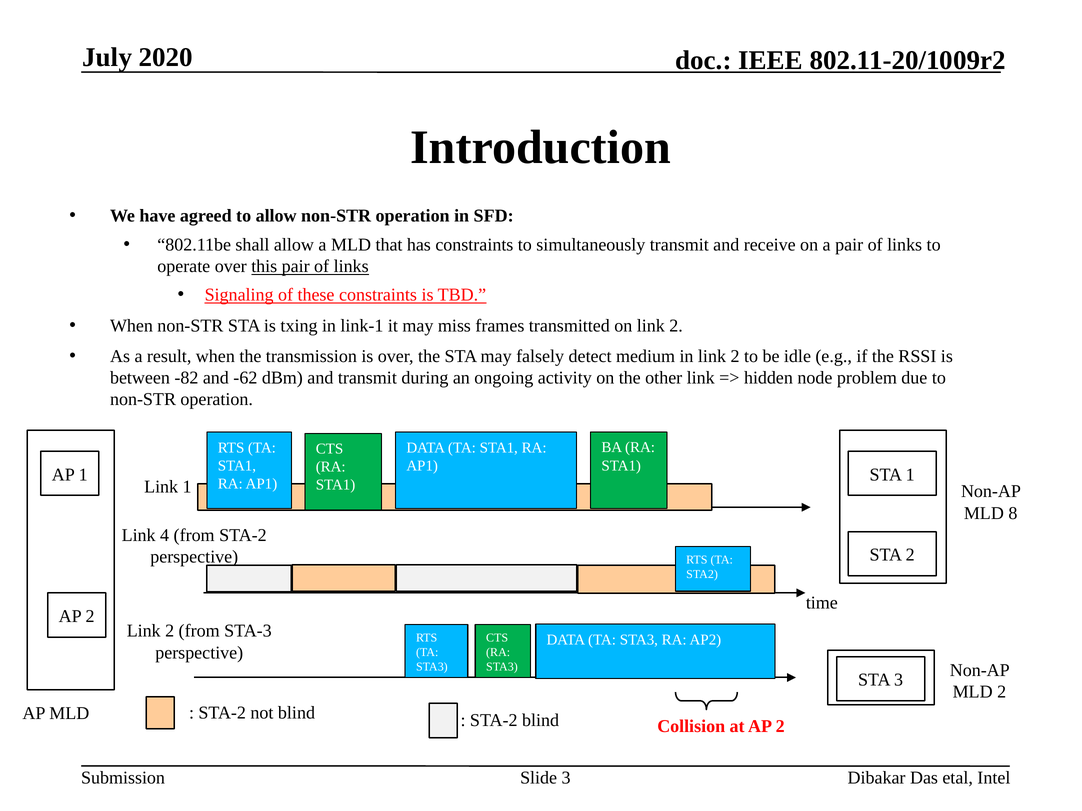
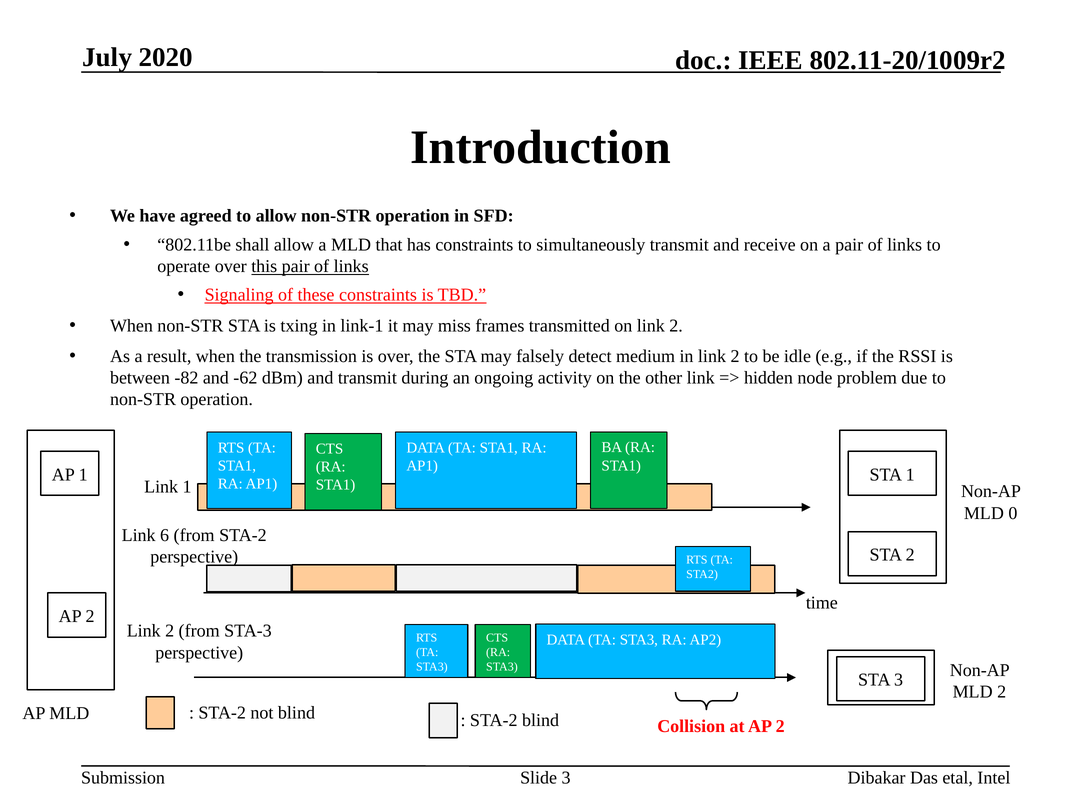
8: 8 -> 0 (1013, 513)
4: 4 -> 6 (165, 536)
